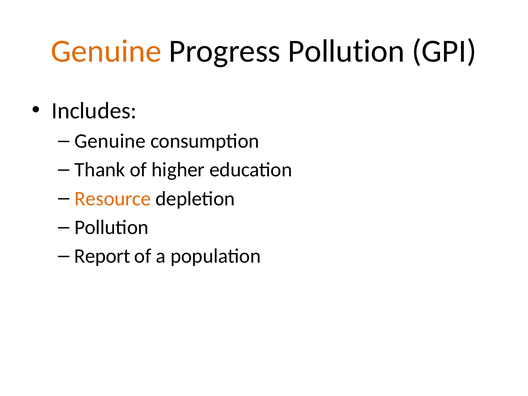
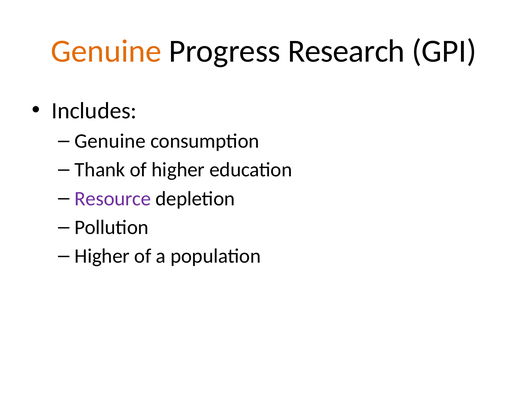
Progress Pollution: Pollution -> Research (346, 51)
Resource colour: orange -> purple (113, 199)
Report: Report -> Higher (102, 256)
